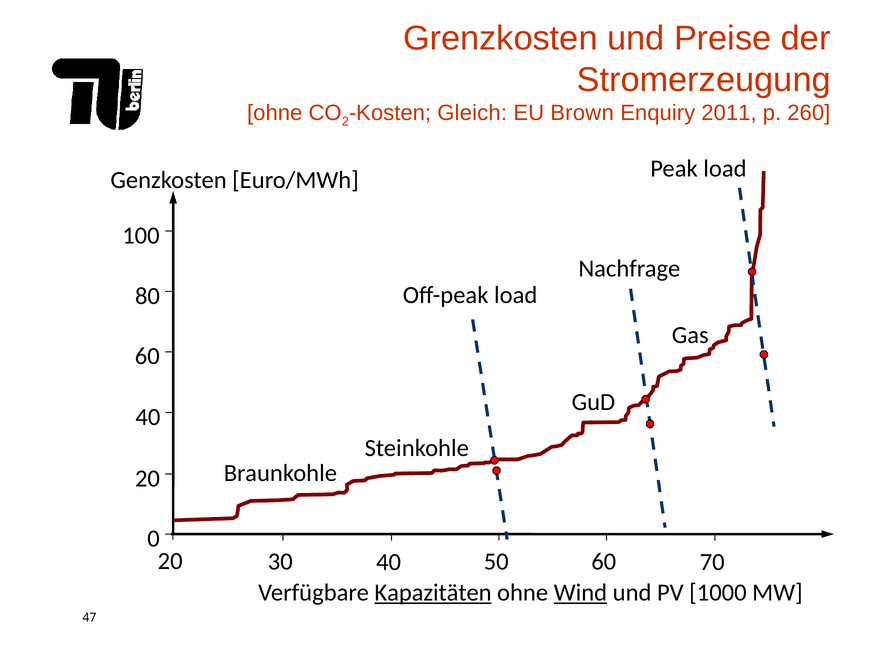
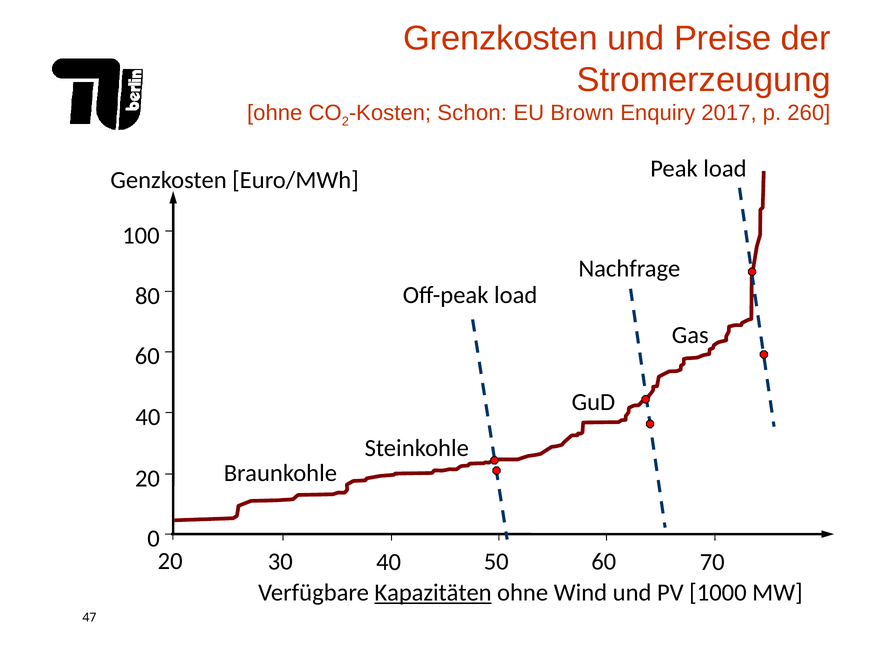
Gleich: Gleich -> Schon (472, 113)
2011: 2011 -> 2017 (729, 113)
Wind underline: present -> none (580, 592)
